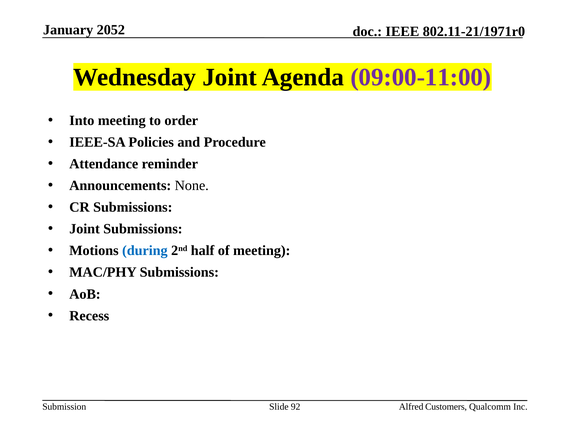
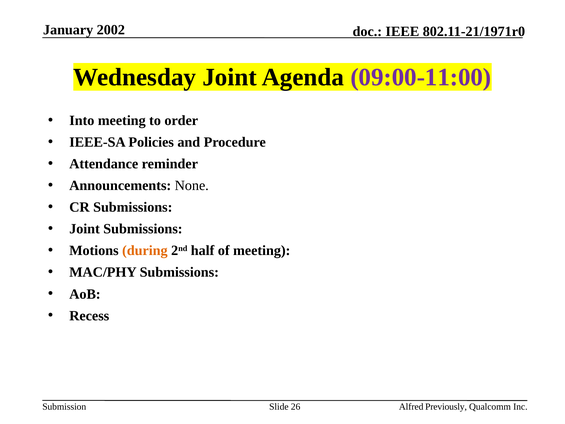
2052: 2052 -> 2002 (111, 30)
during colour: blue -> orange (145, 251)
92: 92 -> 26 (296, 406)
Customers: Customers -> Previously (446, 406)
